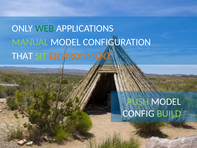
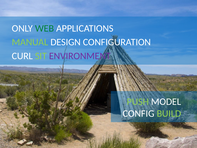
MANUAL MODEL: MODEL -> DESIGN (66, 42)
THAT: THAT -> CURL (22, 56)
ENVIRONMENT colour: orange -> purple (80, 56)
